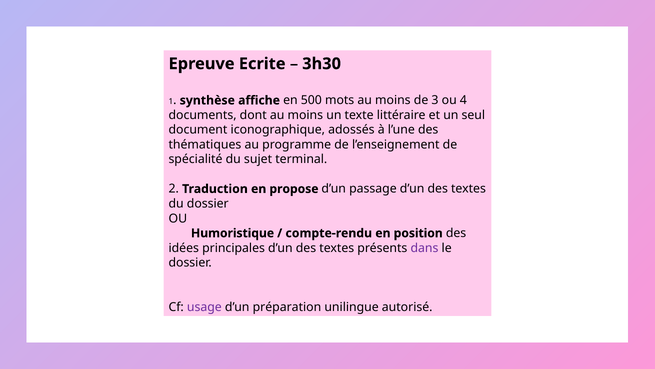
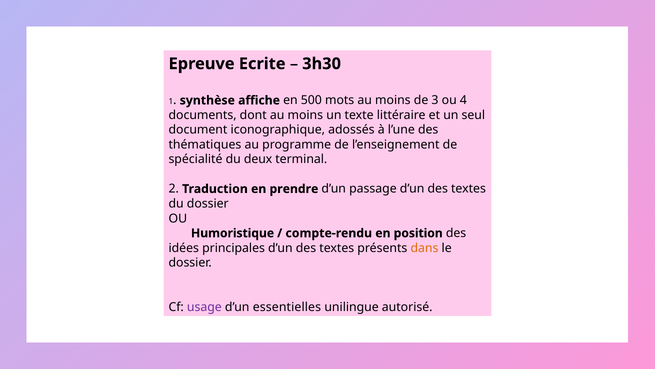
sujet: sujet -> deux (258, 159)
propose: propose -> prendre (294, 189)
dans colour: purple -> orange (424, 248)
préparation: préparation -> essentielles (287, 307)
